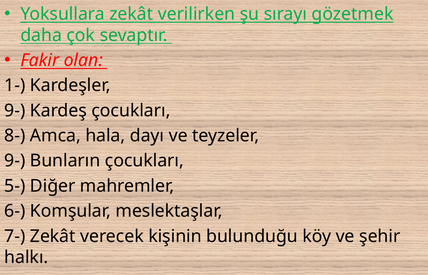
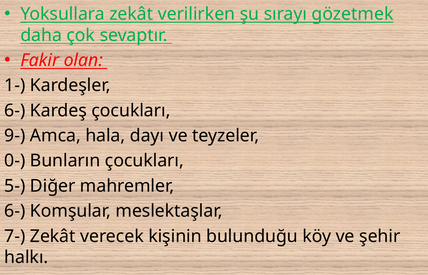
9-: 9- -> 6- (15, 110)
8-: 8- -> 9- (15, 136)
9-: 9- -> 0- (15, 161)
